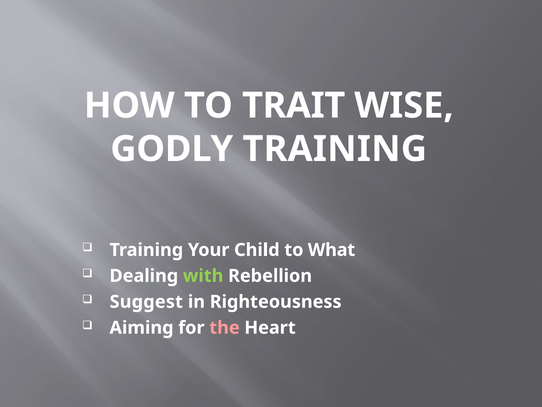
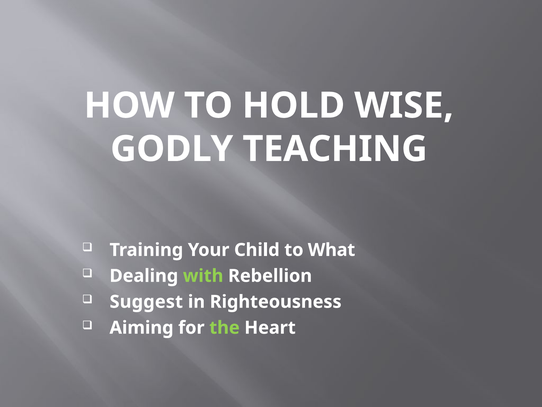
TRAIT: TRAIT -> HOLD (294, 106)
GODLY TRAINING: TRAINING -> TEACHING (335, 149)
the colour: pink -> light green (224, 327)
